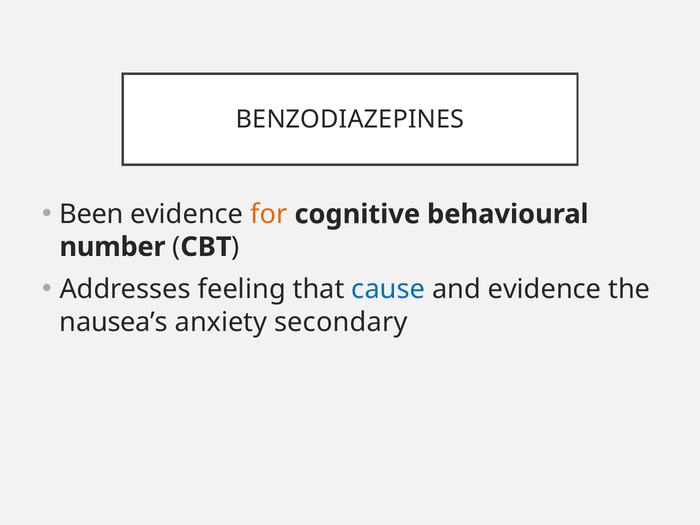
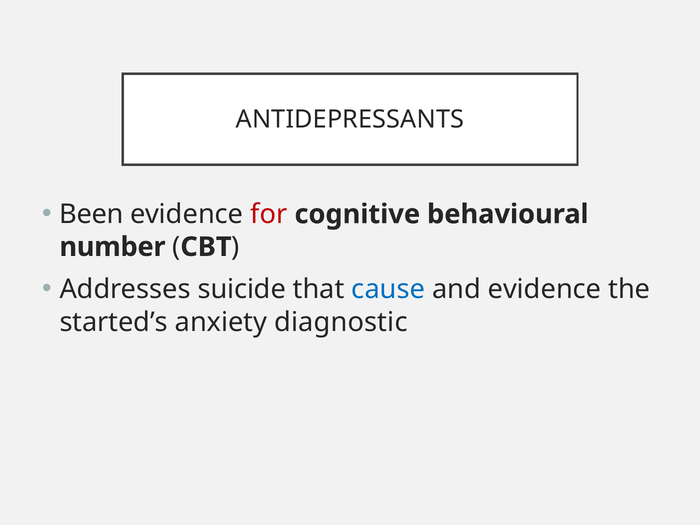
BENZODIAZEPINES: BENZODIAZEPINES -> ANTIDEPRESSANTS (350, 119)
for colour: orange -> red (269, 214)
feeling: feeling -> suicide (242, 289)
nausea’s: nausea’s -> started’s (114, 322)
secondary: secondary -> diagnostic (341, 322)
